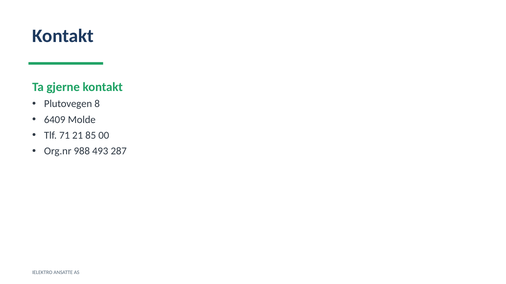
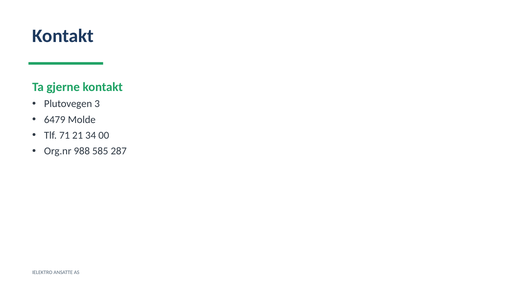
8: 8 -> 3 (97, 104)
6409: 6409 -> 6479 (55, 120)
85: 85 -> 34 (91, 136)
493: 493 -> 585 (100, 152)
